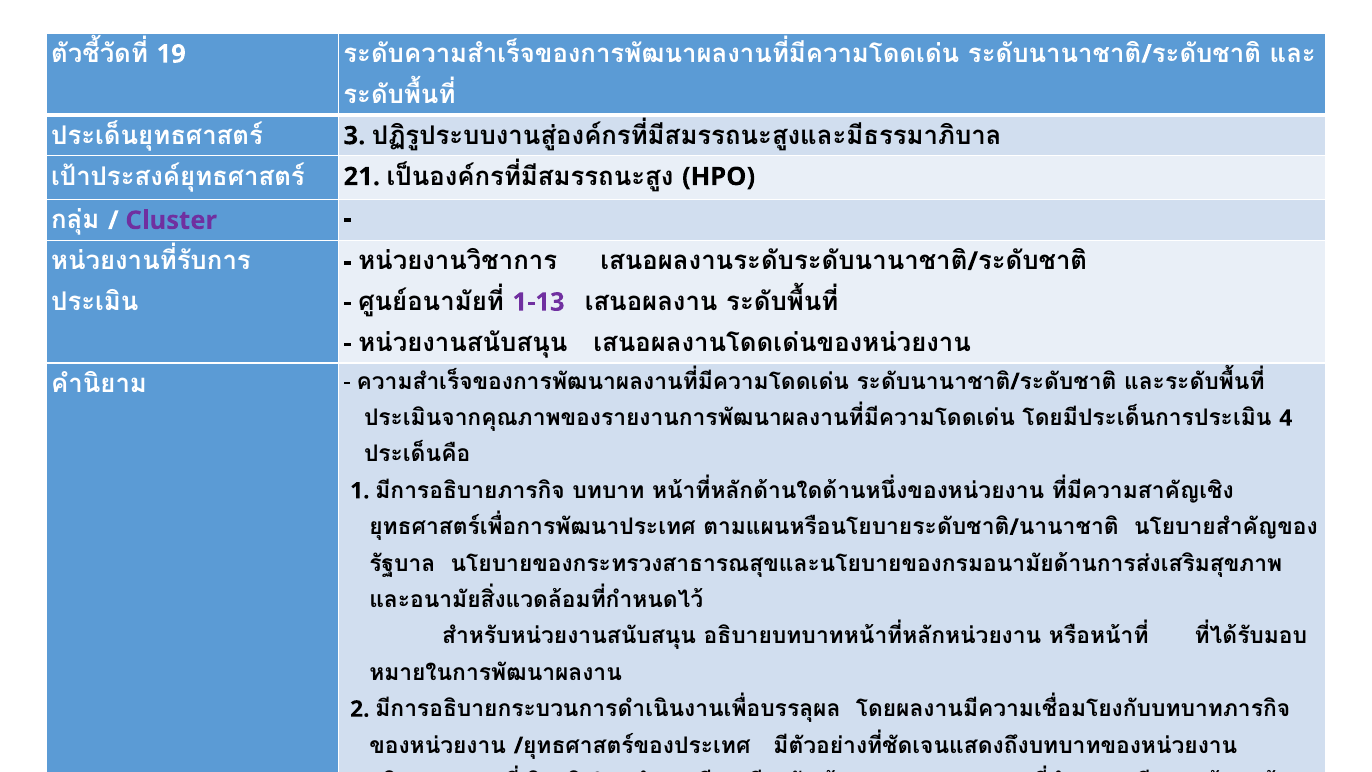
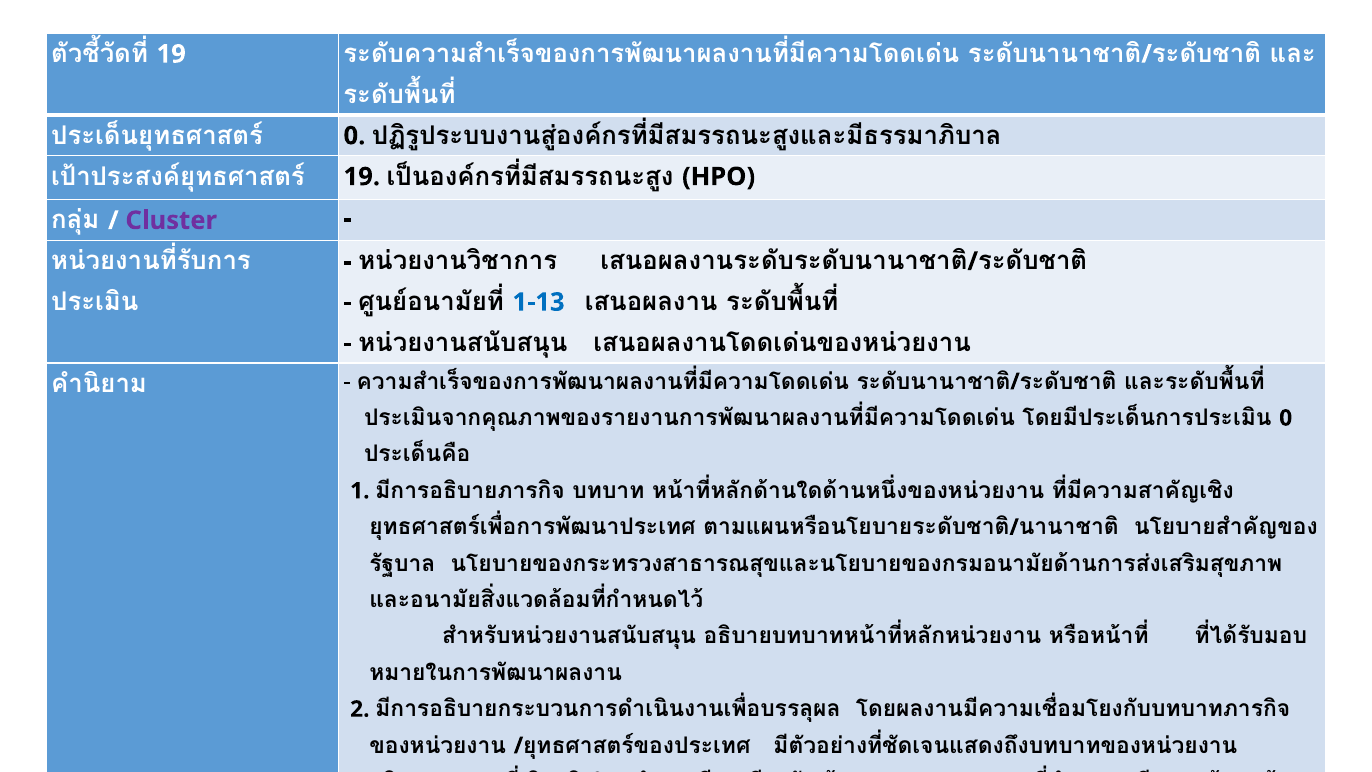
3: 3 -> 0 (354, 136)
21: 21 -> 19 (362, 177)
1-13 colour: purple -> blue (539, 302)
4: 4 -> 0 (1286, 418)
